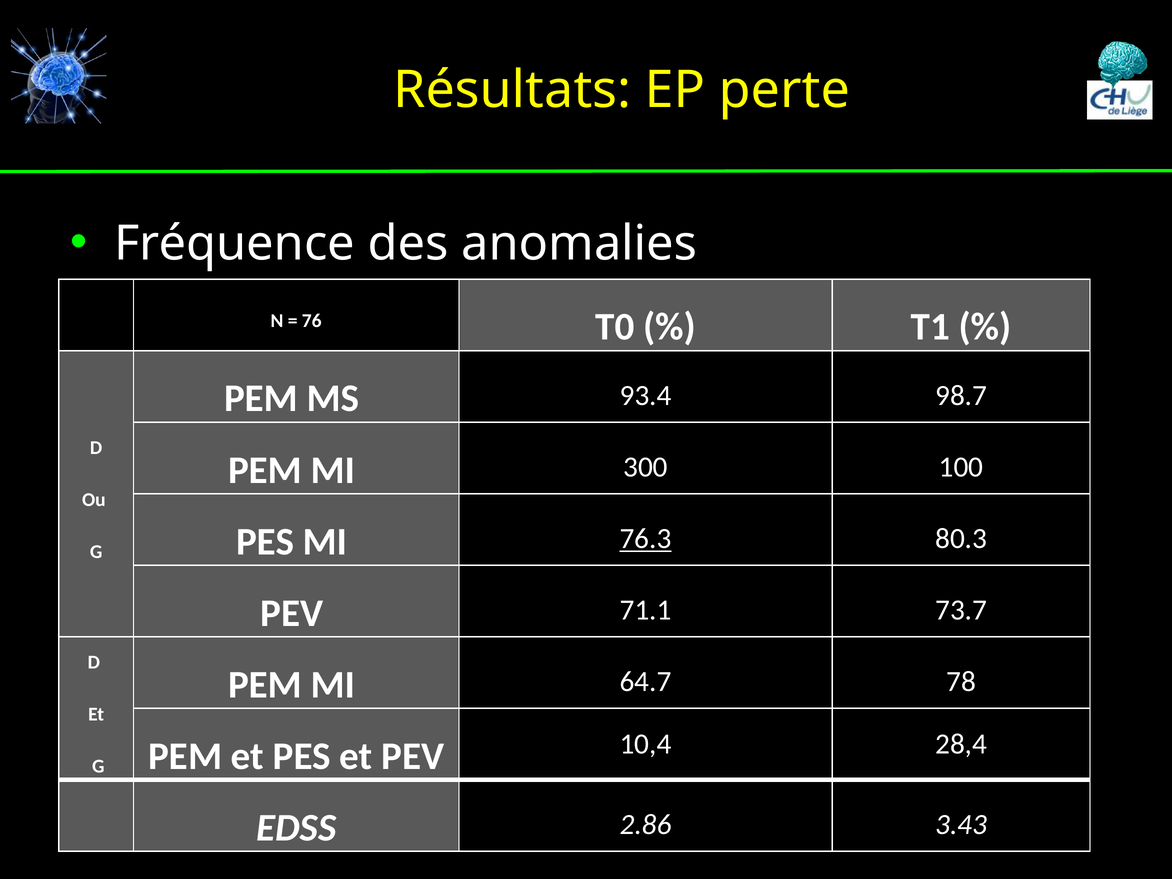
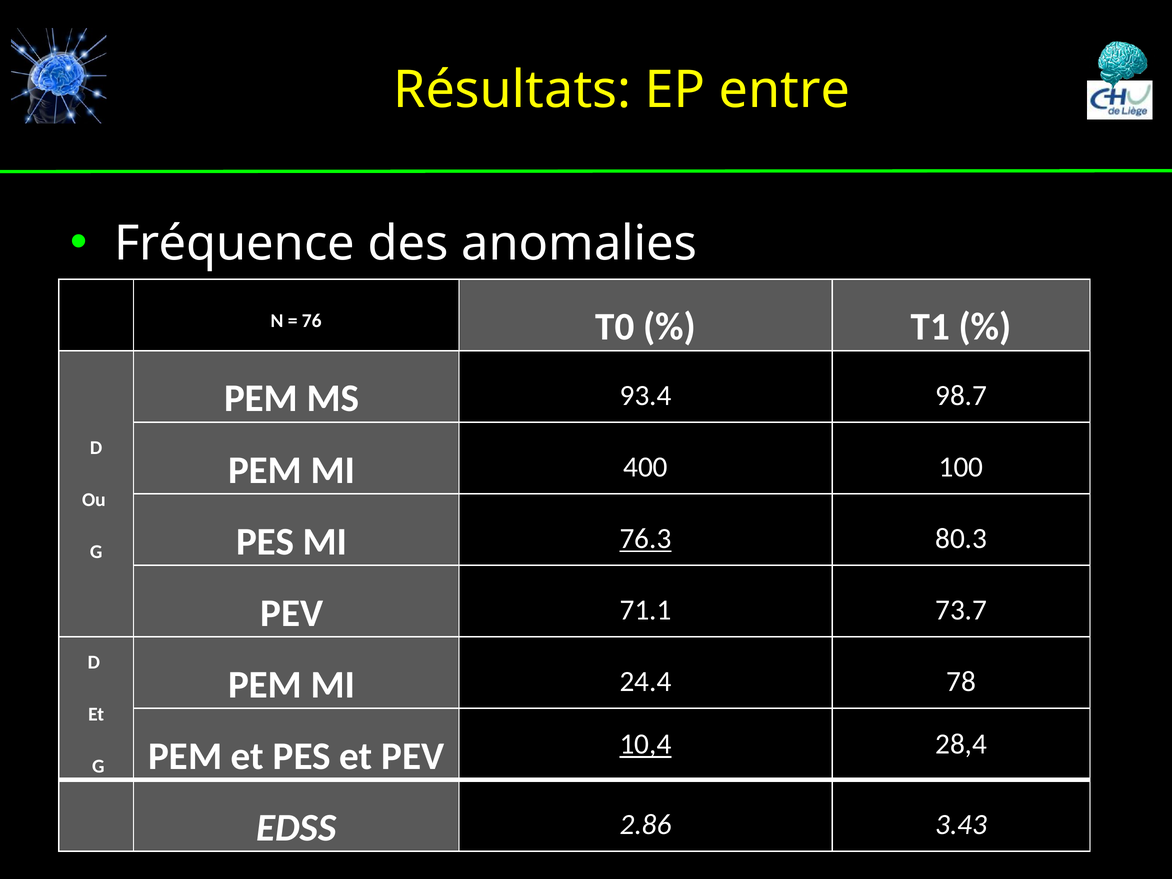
perte: perte -> entre (784, 90)
300: 300 -> 400 (646, 467)
64.7: 64.7 -> 24.4 (646, 682)
10,4 underline: none -> present (646, 744)
